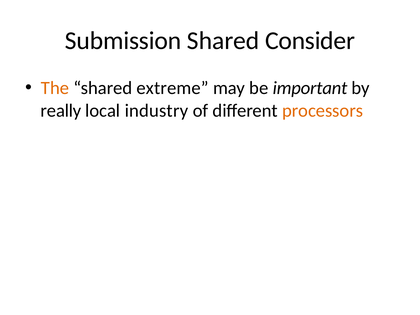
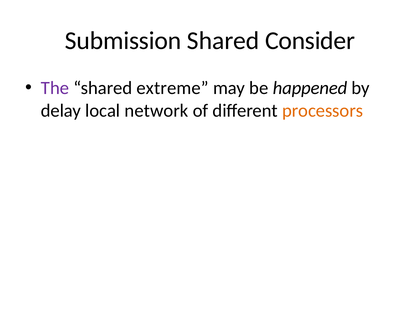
The colour: orange -> purple (55, 88)
important: important -> happened (310, 88)
really: really -> delay (61, 111)
industry: industry -> network (156, 111)
